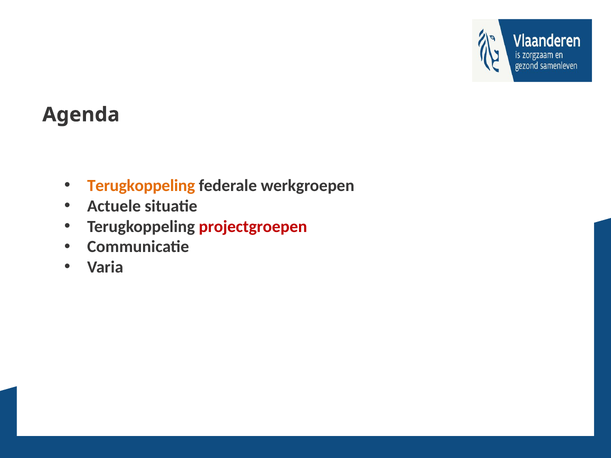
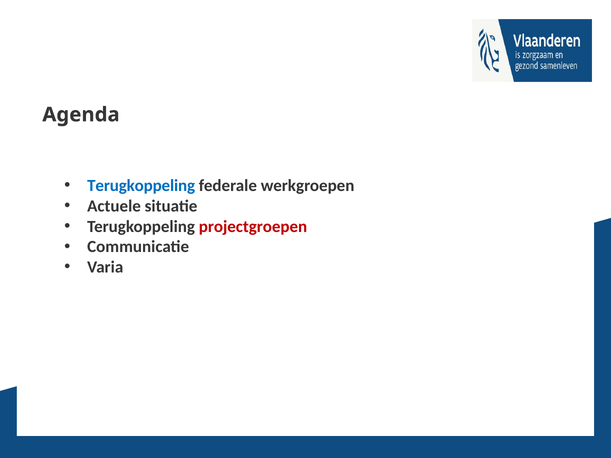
Terugkoppeling colour: orange -> blue (141, 186)
